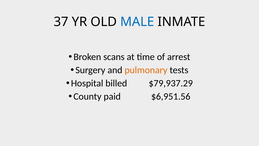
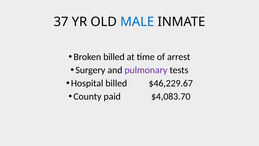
Broken scans: scans -> billed (114, 57)
pulmonary colour: orange -> purple (146, 70)
$79,937.29: $79,937.29 -> $46,229.67 (171, 83)
$6,951.56: $6,951.56 -> $4,083.70 (171, 96)
